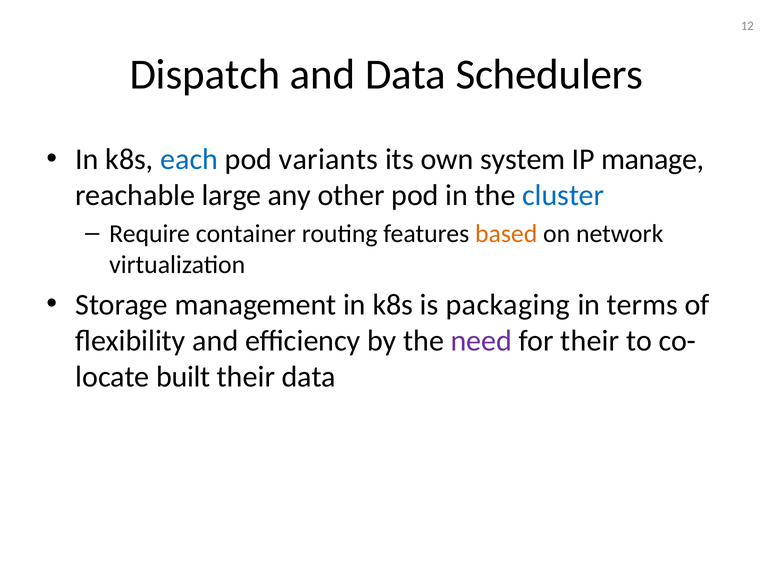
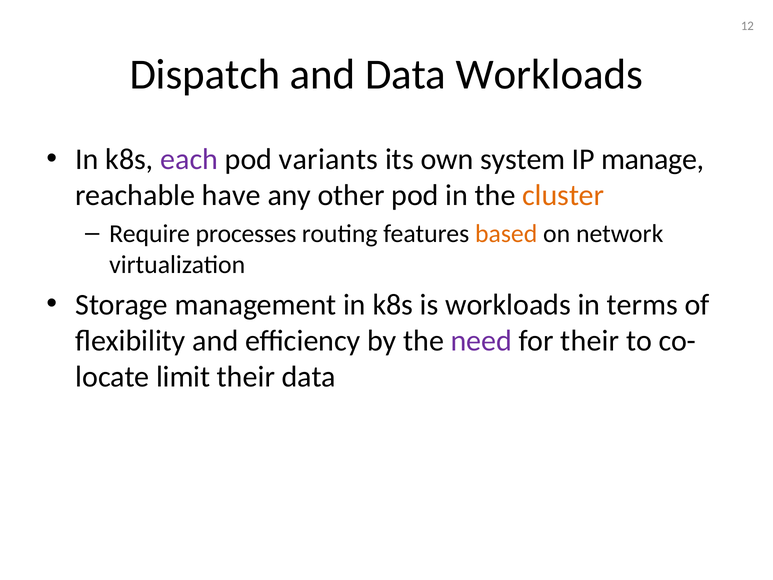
Data Schedulers: Schedulers -> Workloads (549, 75)
each colour: blue -> purple (189, 159)
large: large -> have (231, 195)
cluster colour: blue -> orange (563, 195)
container: container -> processes (246, 234)
is packaging: packaging -> workloads (508, 304)
built: built -> limit (183, 377)
